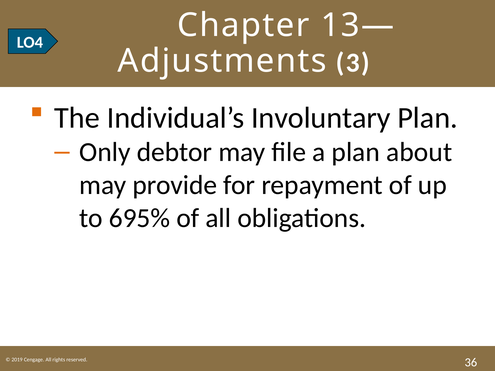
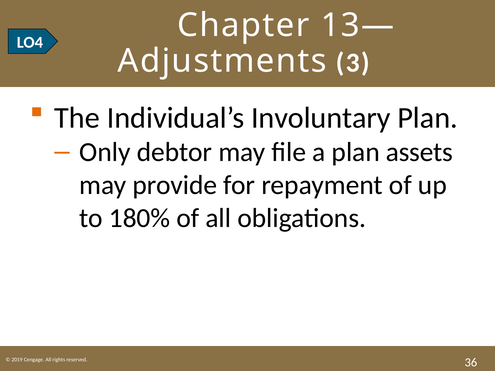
about: about -> assets (419, 152)
695%: 695% -> 180% (140, 218)
